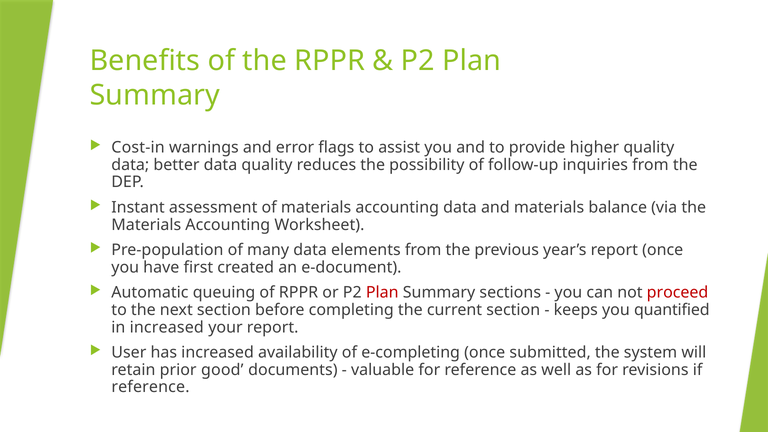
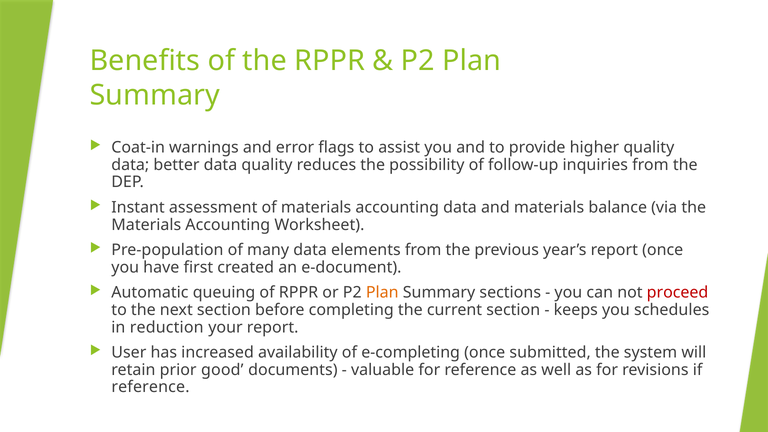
Cost-in: Cost-in -> Coat-in (138, 148)
Plan colour: red -> orange (382, 293)
quantified: quantified -> schedules (672, 310)
in increased: increased -> reduction (167, 327)
